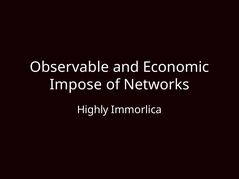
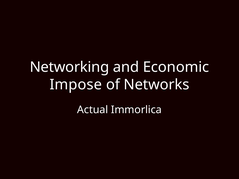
Observable: Observable -> Networking (69, 67)
Highly: Highly -> Actual (93, 110)
